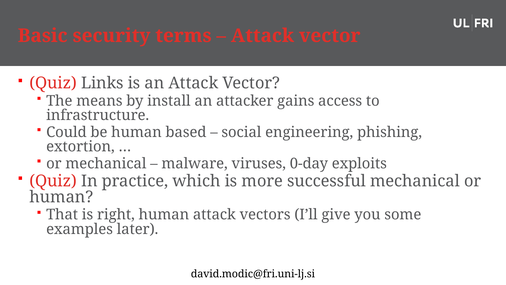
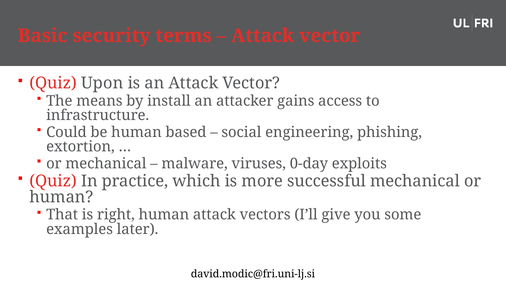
Links: Links -> Upon (102, 83)
